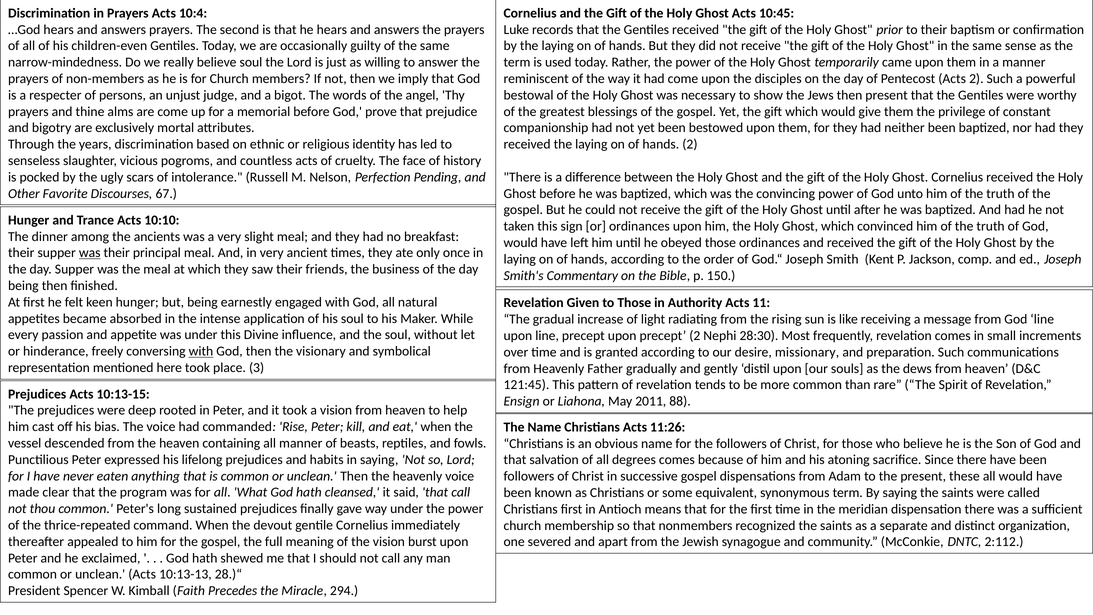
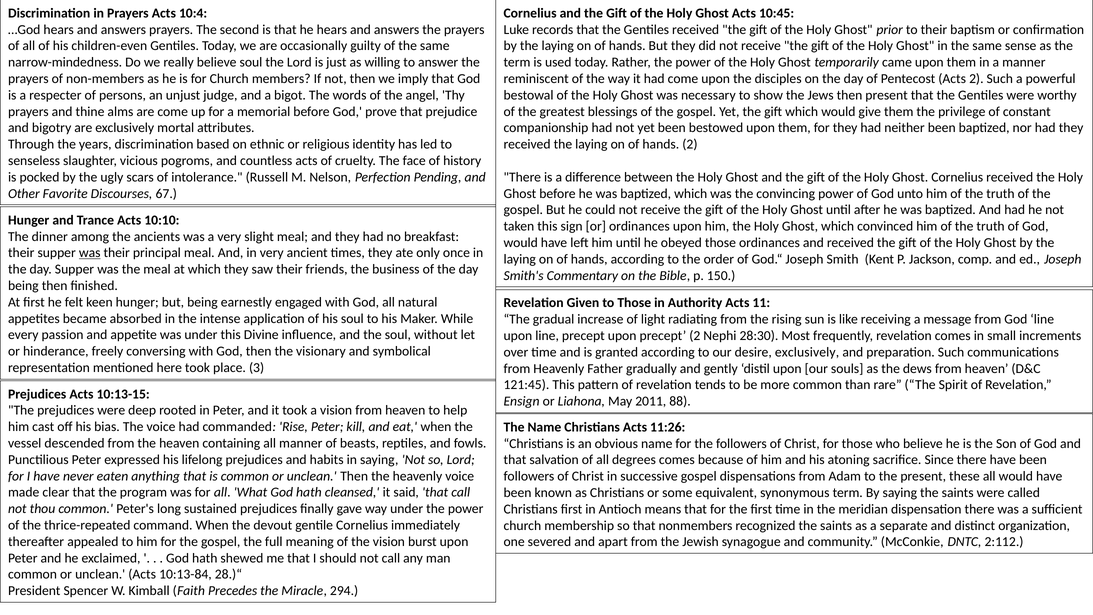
with underline: present -> none (201, 351)
desire missionary: missionary -> exclusively (807, 352)
10:13-13: 10:13-13 -> 10:13-84 (185, 574)
